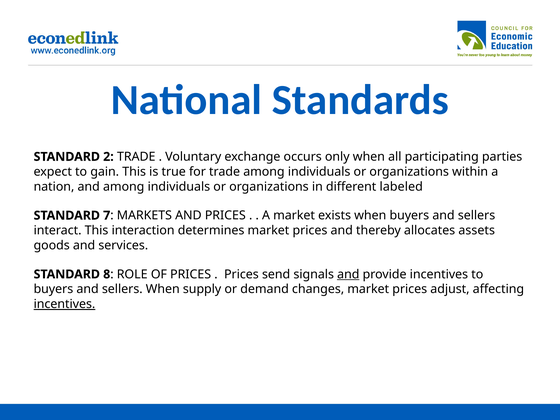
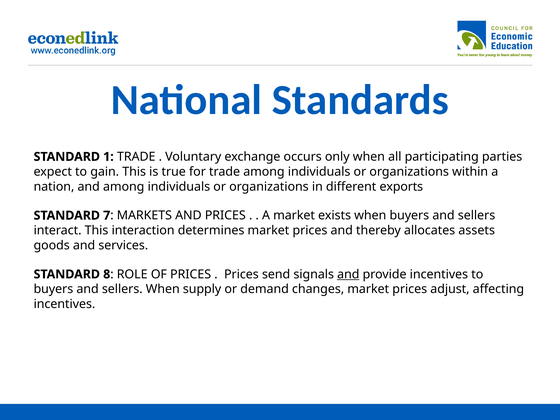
2: 2 -> 1 (108, 157)
labeled: labeled -> exports (401, 187)
incentives underline: present -> none (64, 304)
